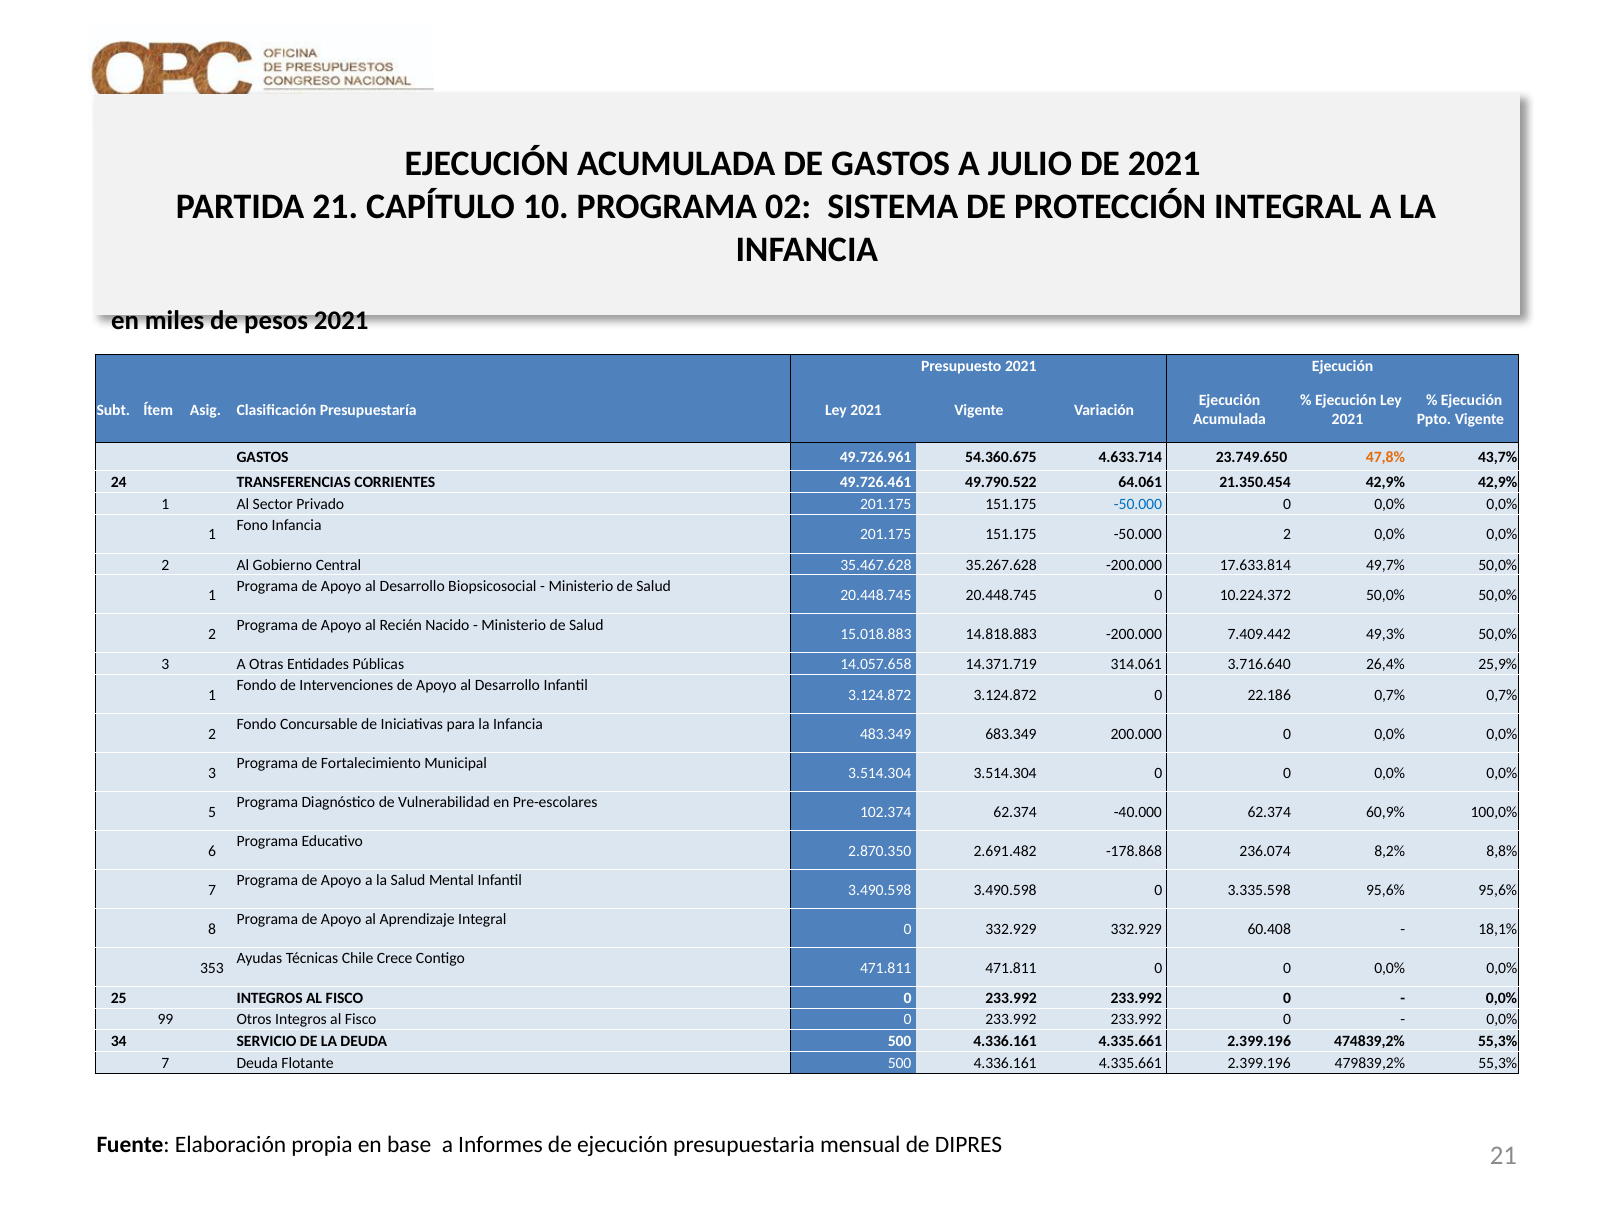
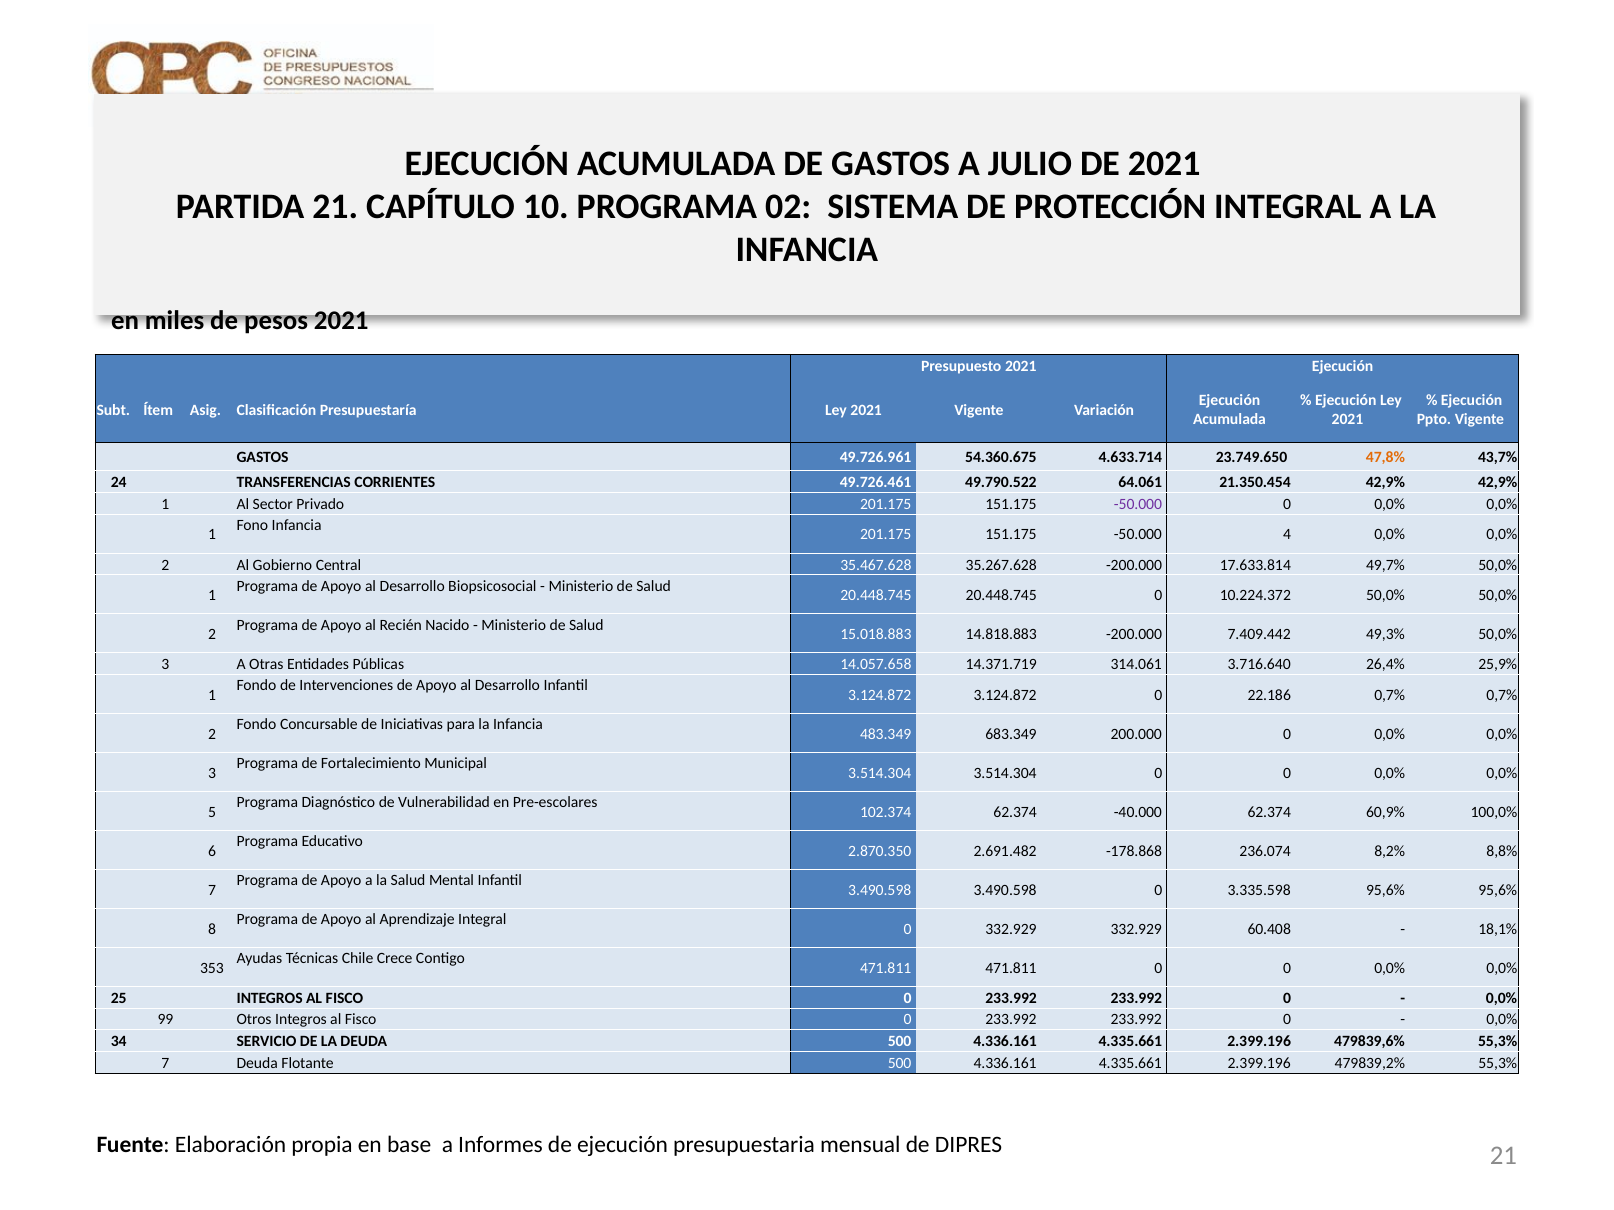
-50.000 colour: blue -> purple (1138, 504)
-50.000 2: 2 -> 4 (1287, 535)
474839,2%: 474839,2% -> 479839,6% (1370, 1042)
